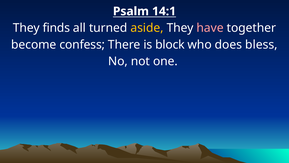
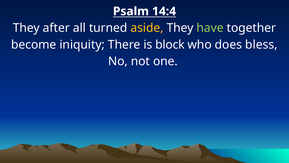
14:1: 14:1 -> 14:4 (164, 11)
finds: finds -> after (56, 28)
have colour: pink -> light green (210, 28)
confess: confess -> iniquity (82, 44)
